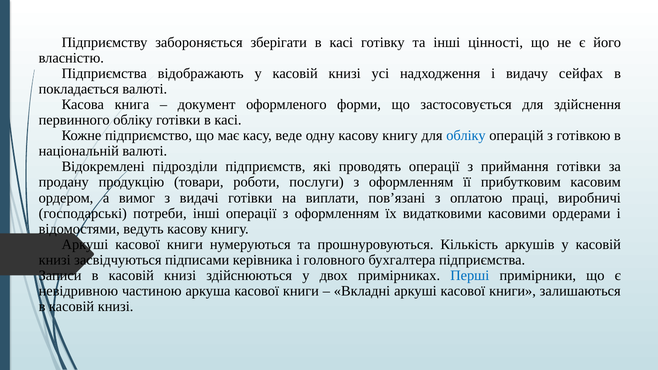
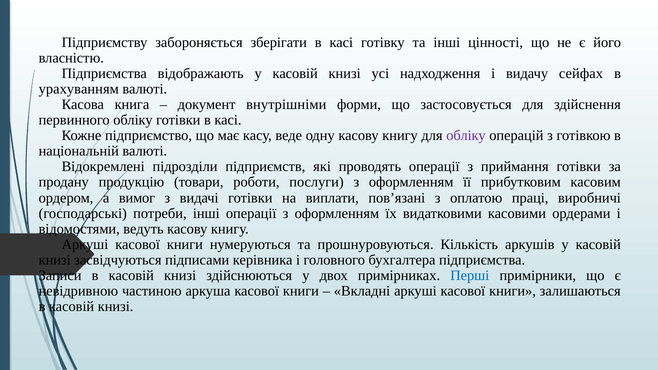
покладається: покладається -> урахуванням (79, 89)
оформленого: оформленого -> внутрішніми (286, 105)
обліку colour: blue -> purple (466, 136)
